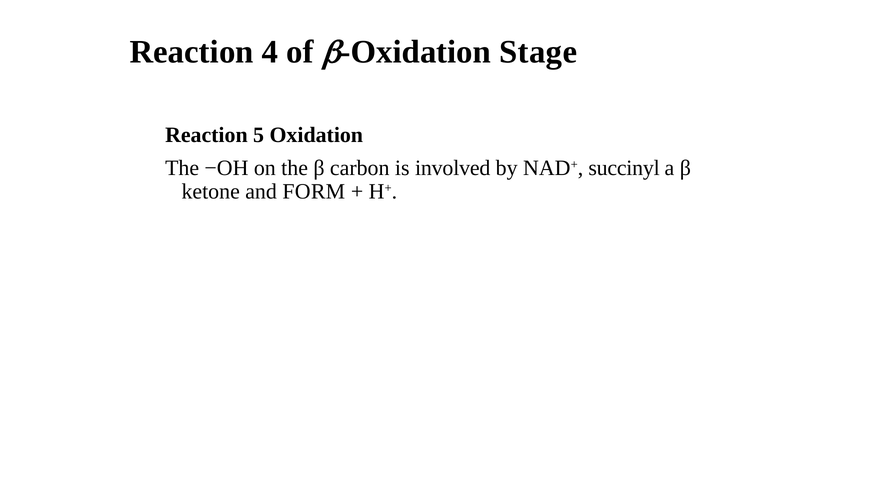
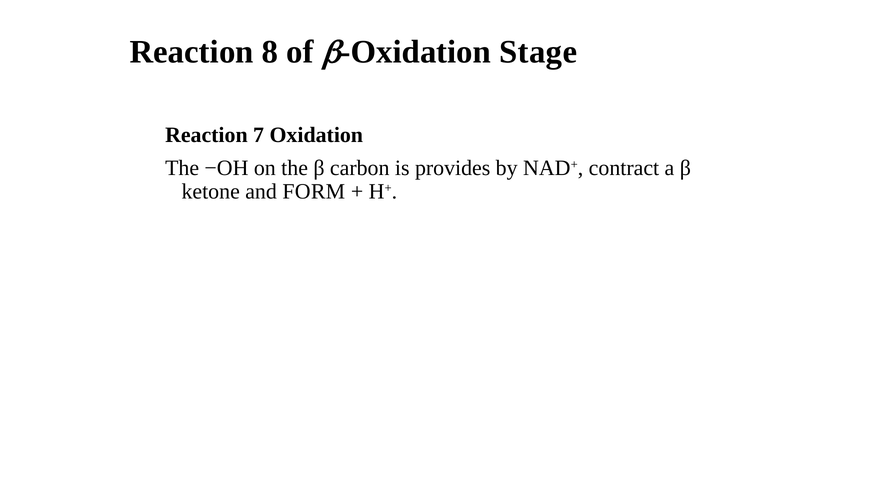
4: 4 -> 8 (270, 52)
5: 5 -> 7 (259, 135)
involved: involved -> provides (453, 168)
succinyl: succinyl -> contract (624, 168)
